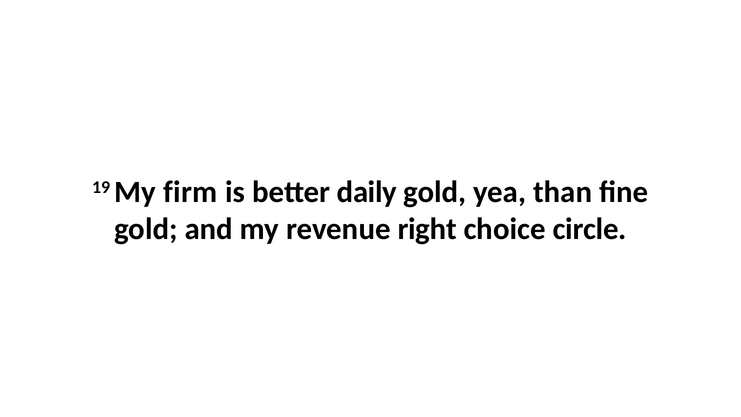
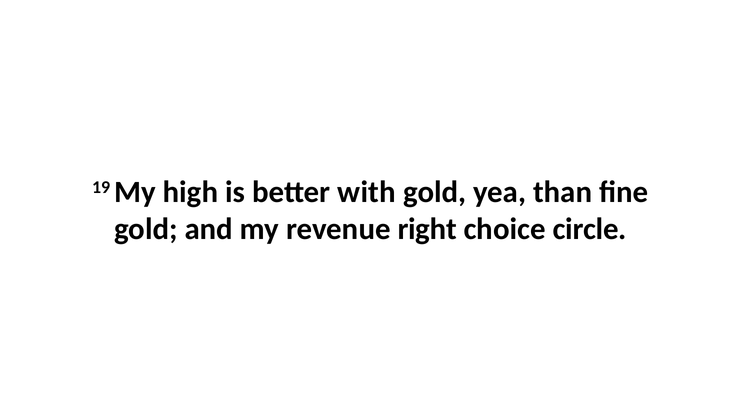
firm: firm -> high (190, 192)
daily: daily -> with (367, 192)
